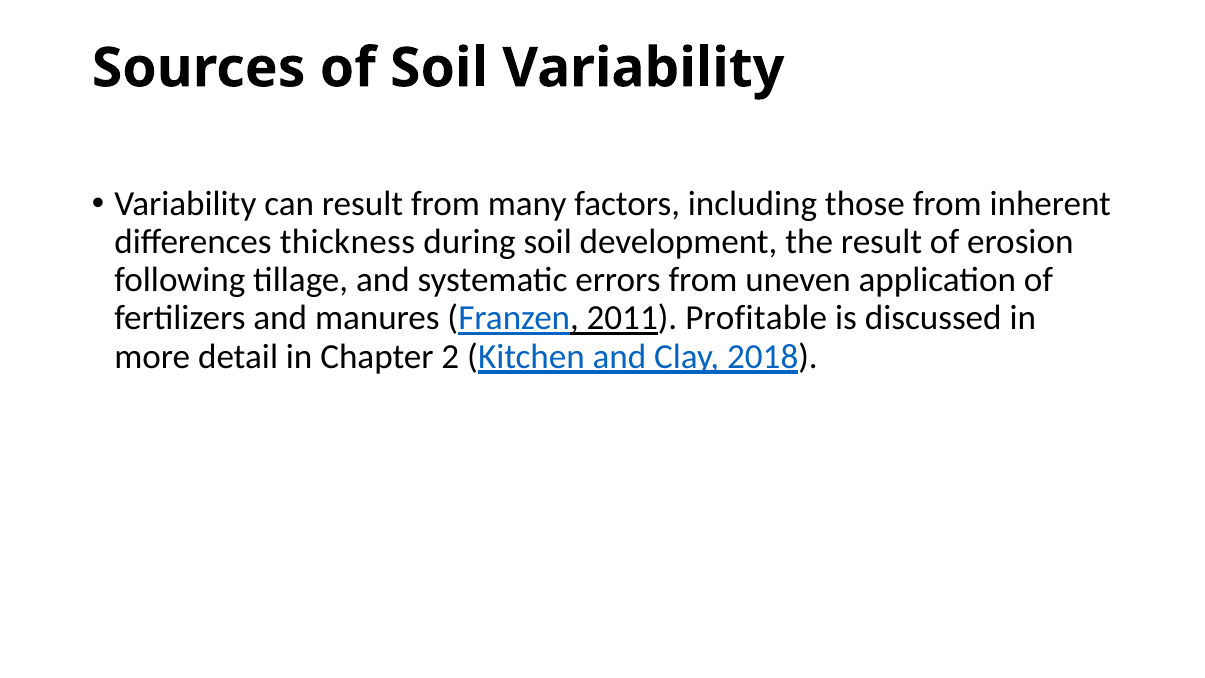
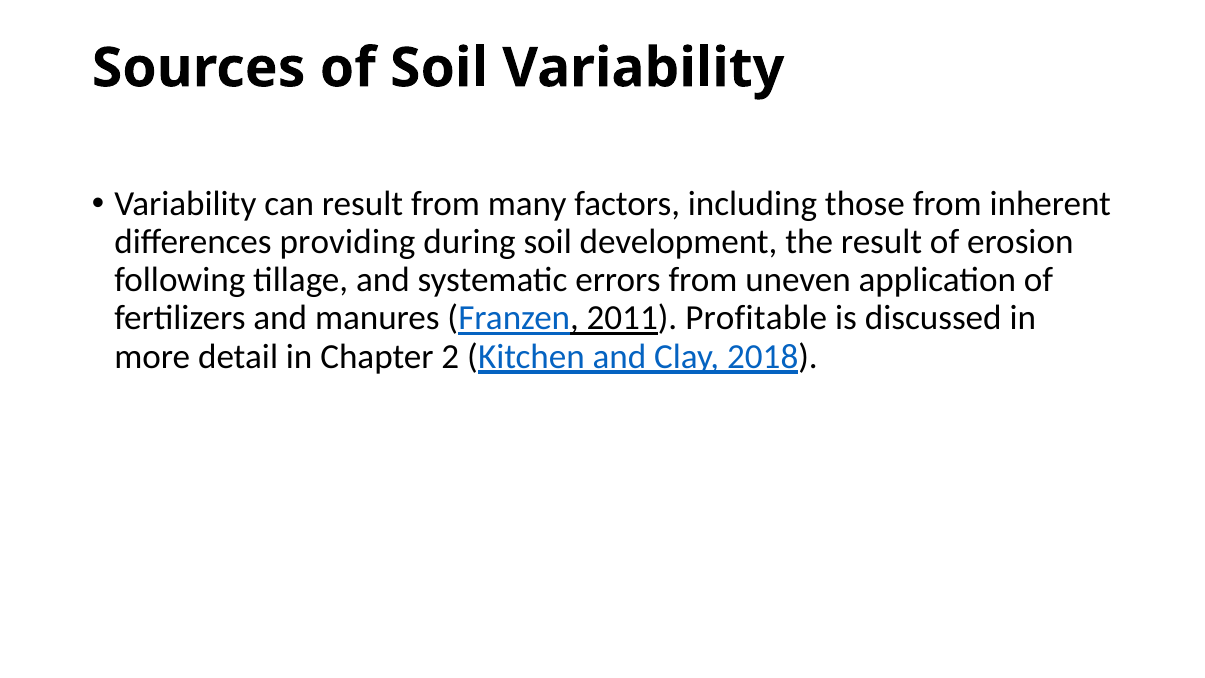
thickness: thickness -> providing (347, 242)
